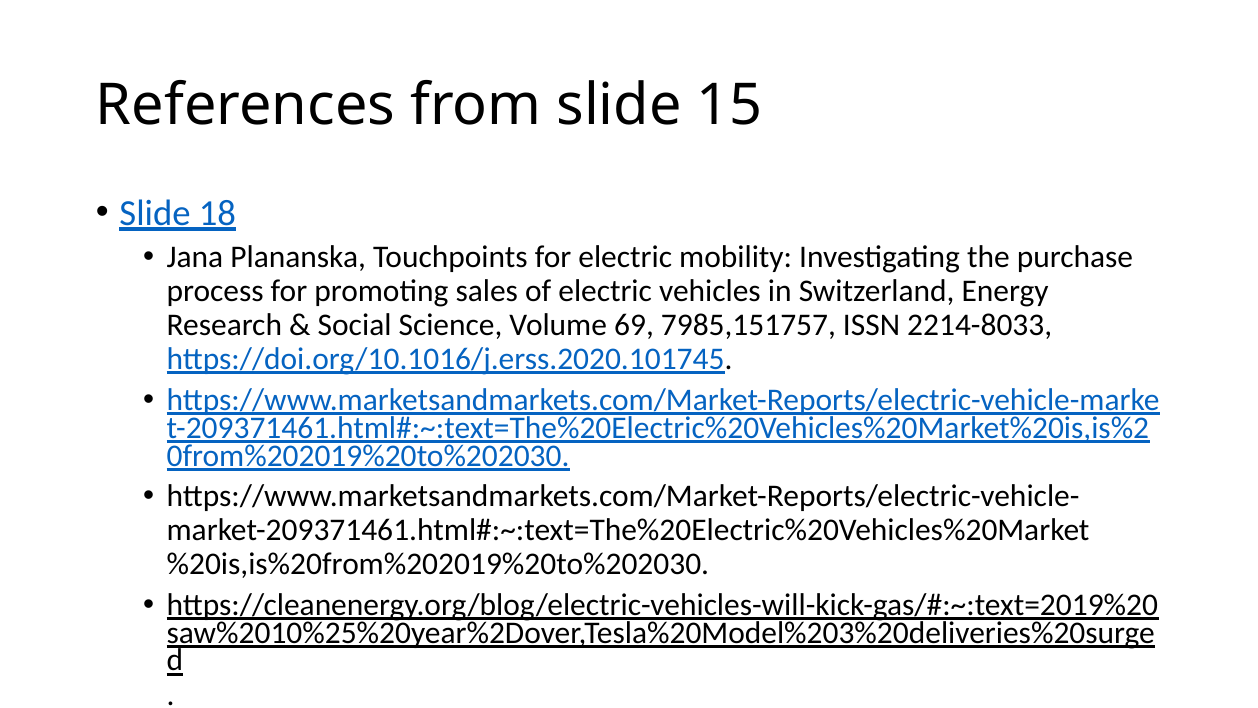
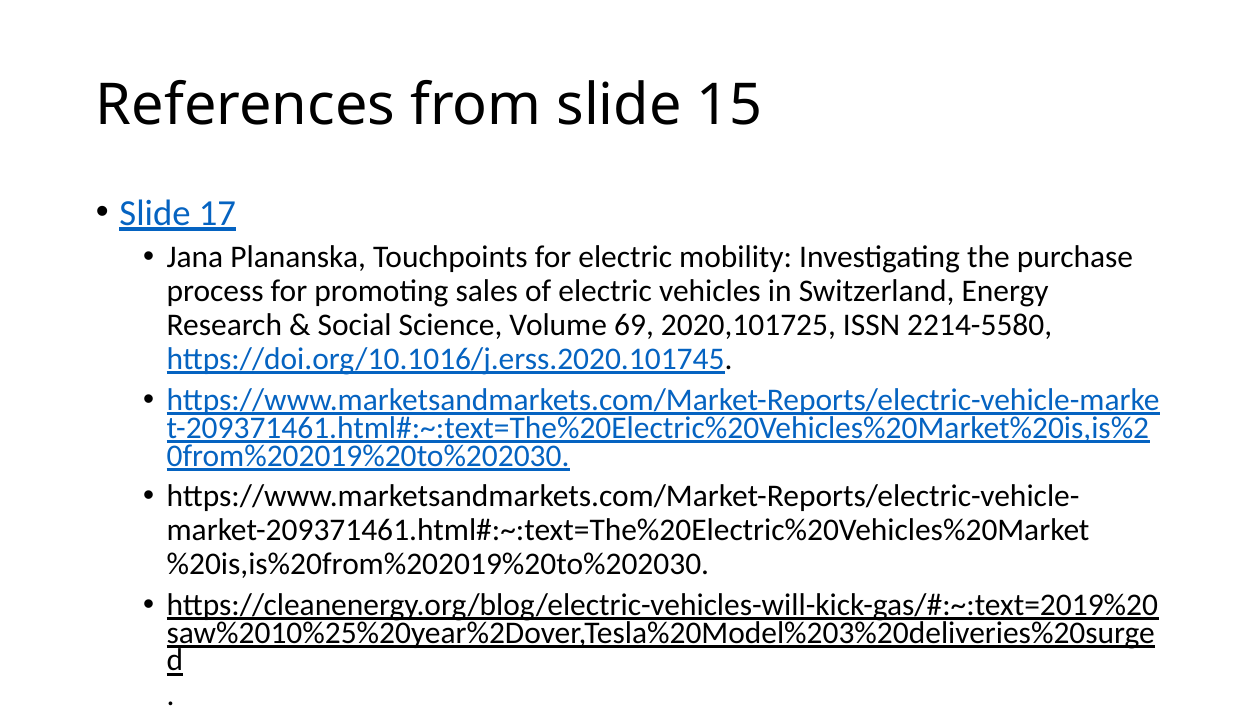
18: 18 -> 17 (217, 213)
7985,151757: 7985,151757 -> 2020,101725 (748, 325)
2214-8033: 2214-8033 -> 2214-5580 (980, 325)
